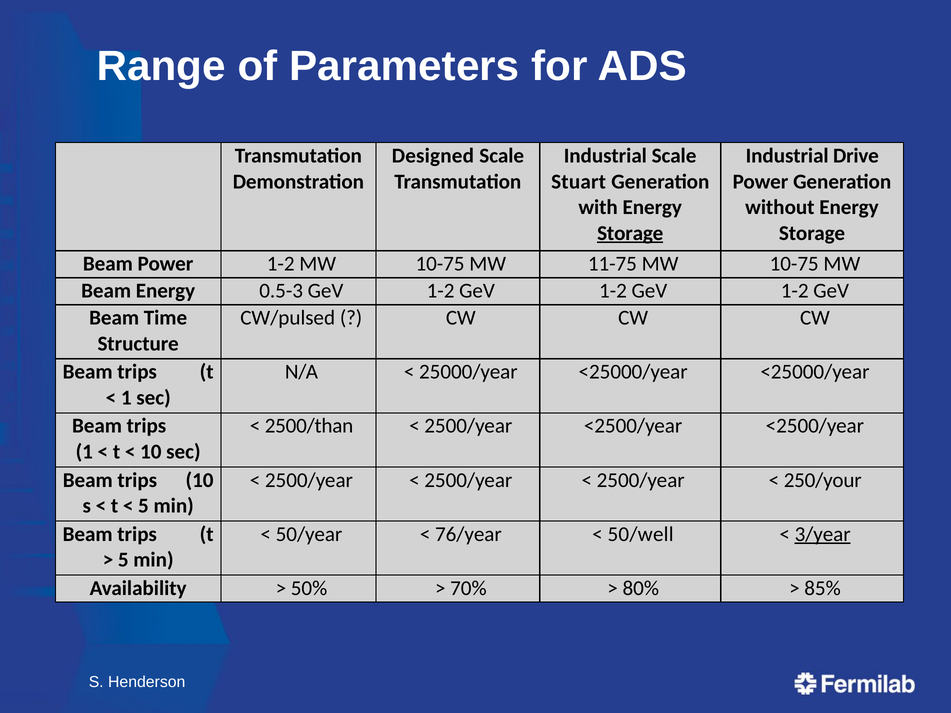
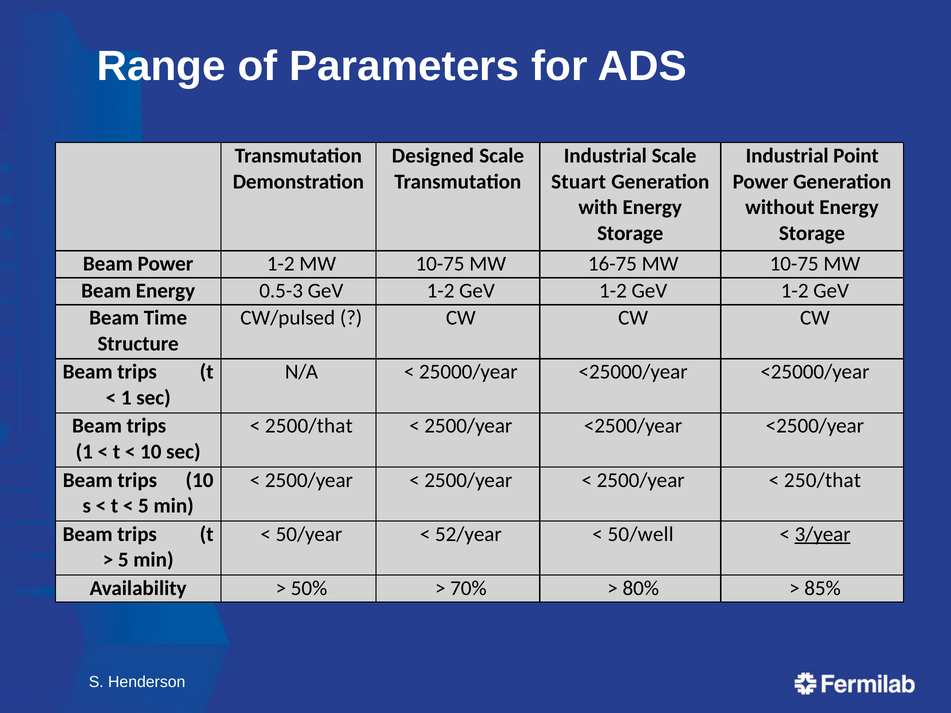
Drive: Drive -> Point (856, 156)
Storage underline: present -> none (630, 233)
11-75: 11-75 -> 16-75 (612, 264)
2500/than: 2500/than -> 2500/that (309, 426)
250/your: 250/your -> 250/that (822, 480)
76/year: 76/year -> 52/year (468, 534)
